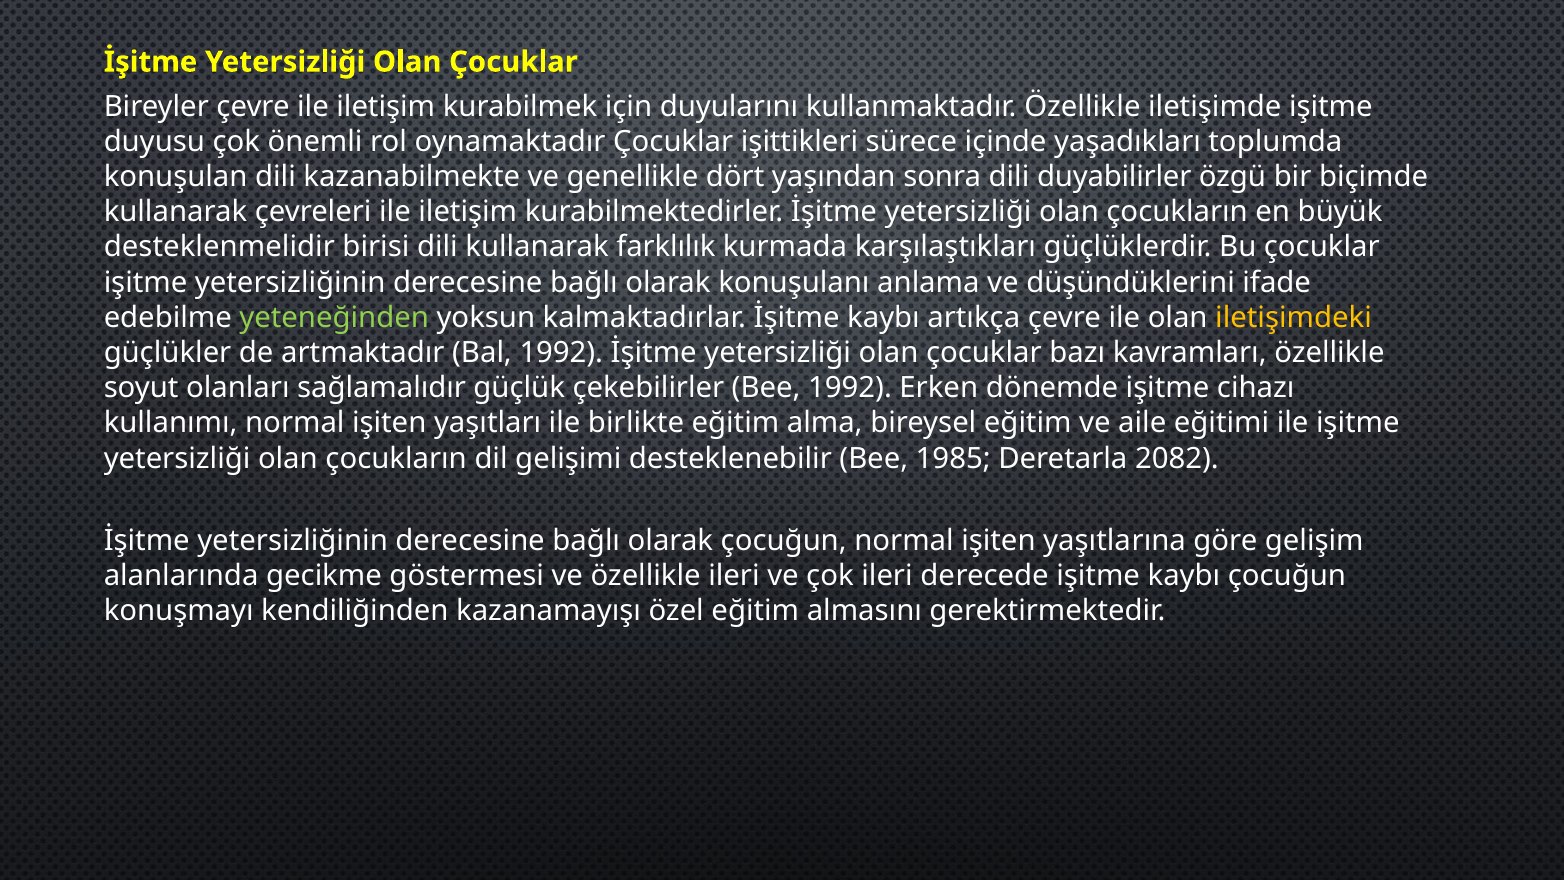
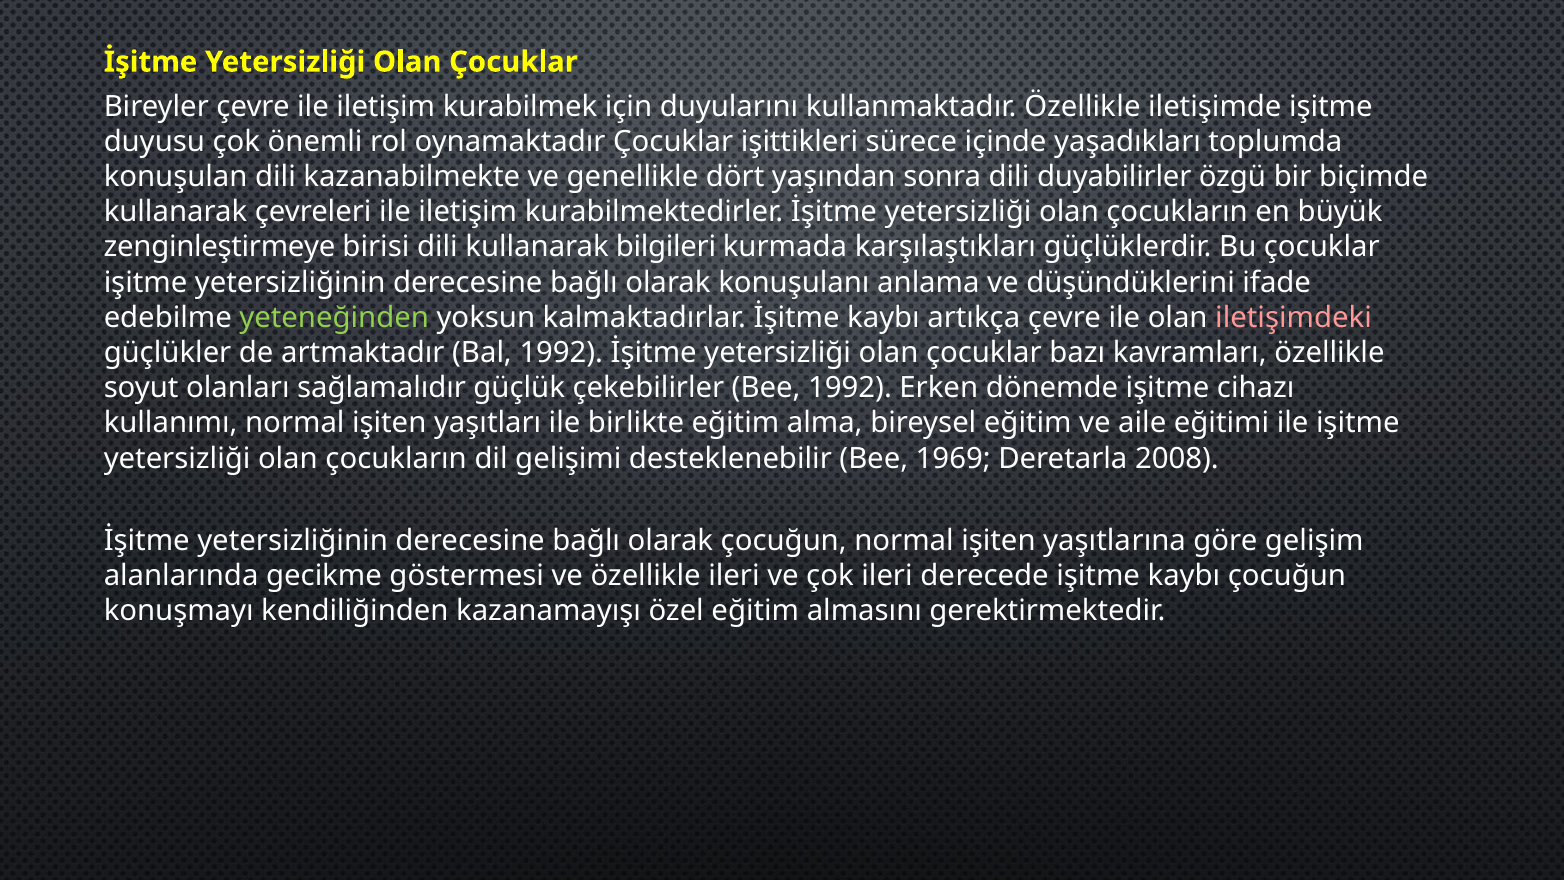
desteklenmelidir: desteklenmelidir -> zenginleştirmeye (220, 247)
farklılık: farklılık -> bilgileri (666, 247)
iletişimdeki colour: yellow -> pink (1294, 318)
1985: 1985 -> 1969 (953, 458)
2082: 2082 -> 2008 (1177, 458)
